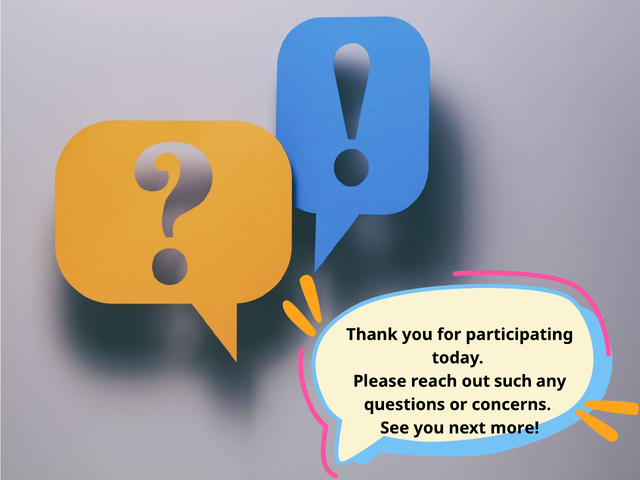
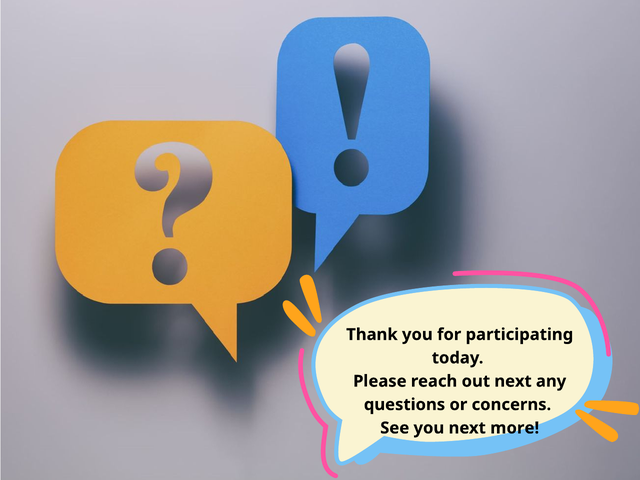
out such: such -> next (513, 381)
